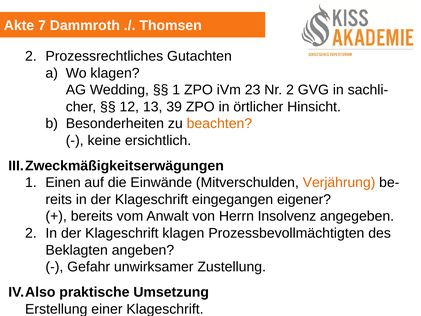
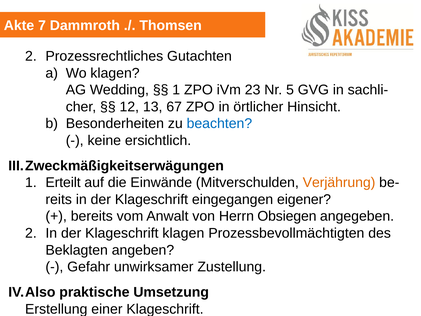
Nr 2: 2 -> 5 (290, 90)
39: 39 -> 67 (174, 107)
beachten colour: orange -> blue (219, 124)
Einen: Einen -> Erteilt (63, 182)
Insolvenz: Insolvenz -> Obsiegen (287, 216)
